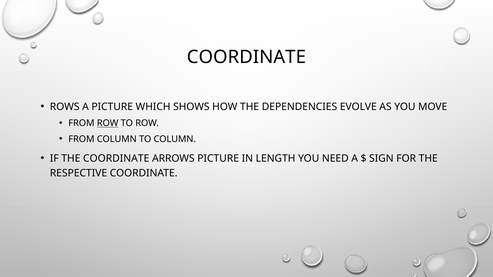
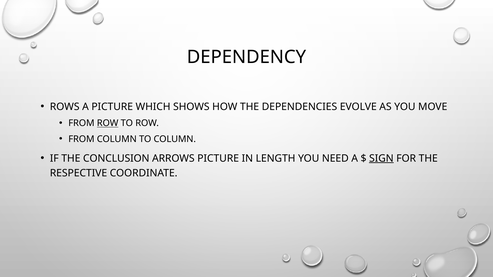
COORDINATE: COORDINATE -> DEPENDENCY (246, 57)
THE COORDINATE: COORDINATE -> CONCLUSION (116, 159)
SIGN underline: none -> present (381, 159)
